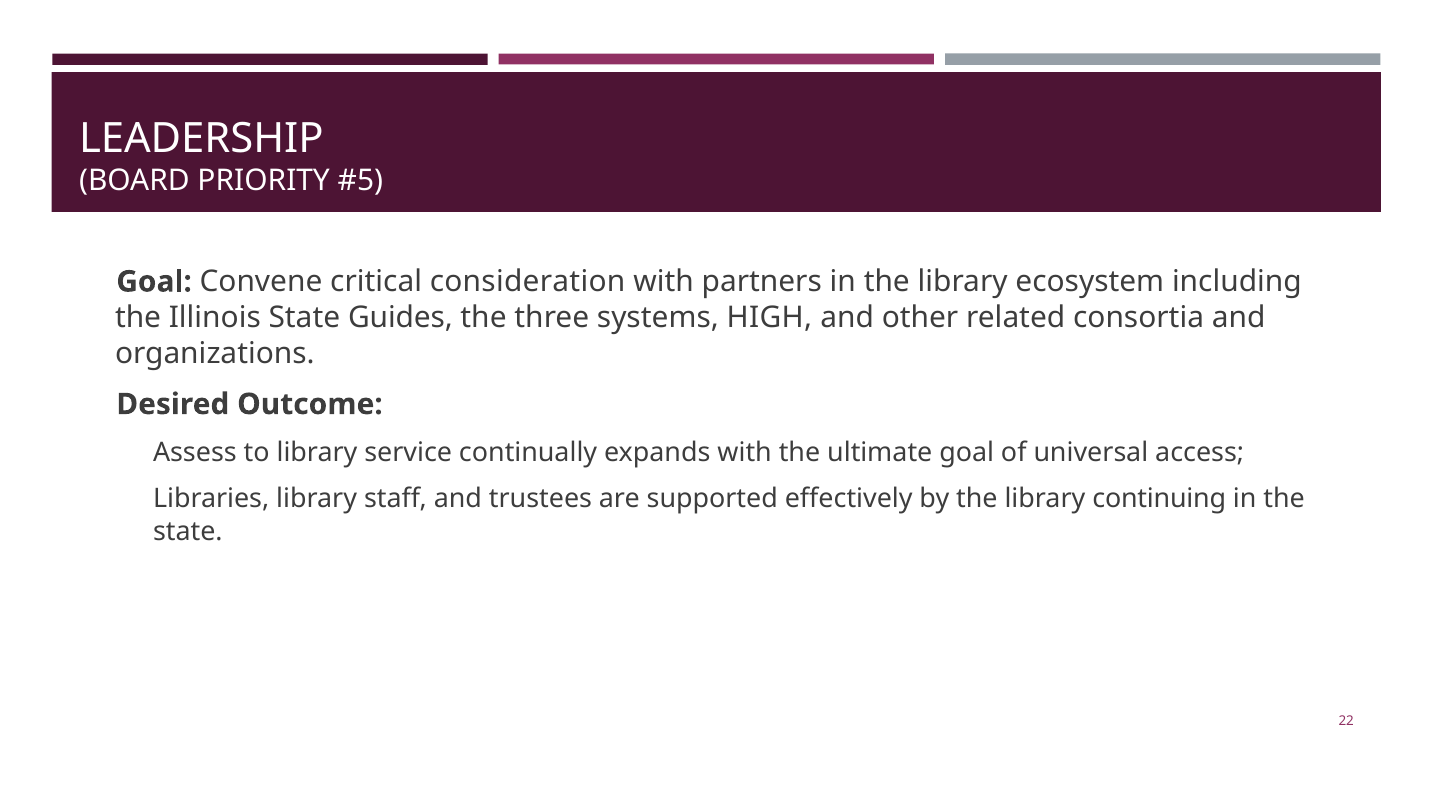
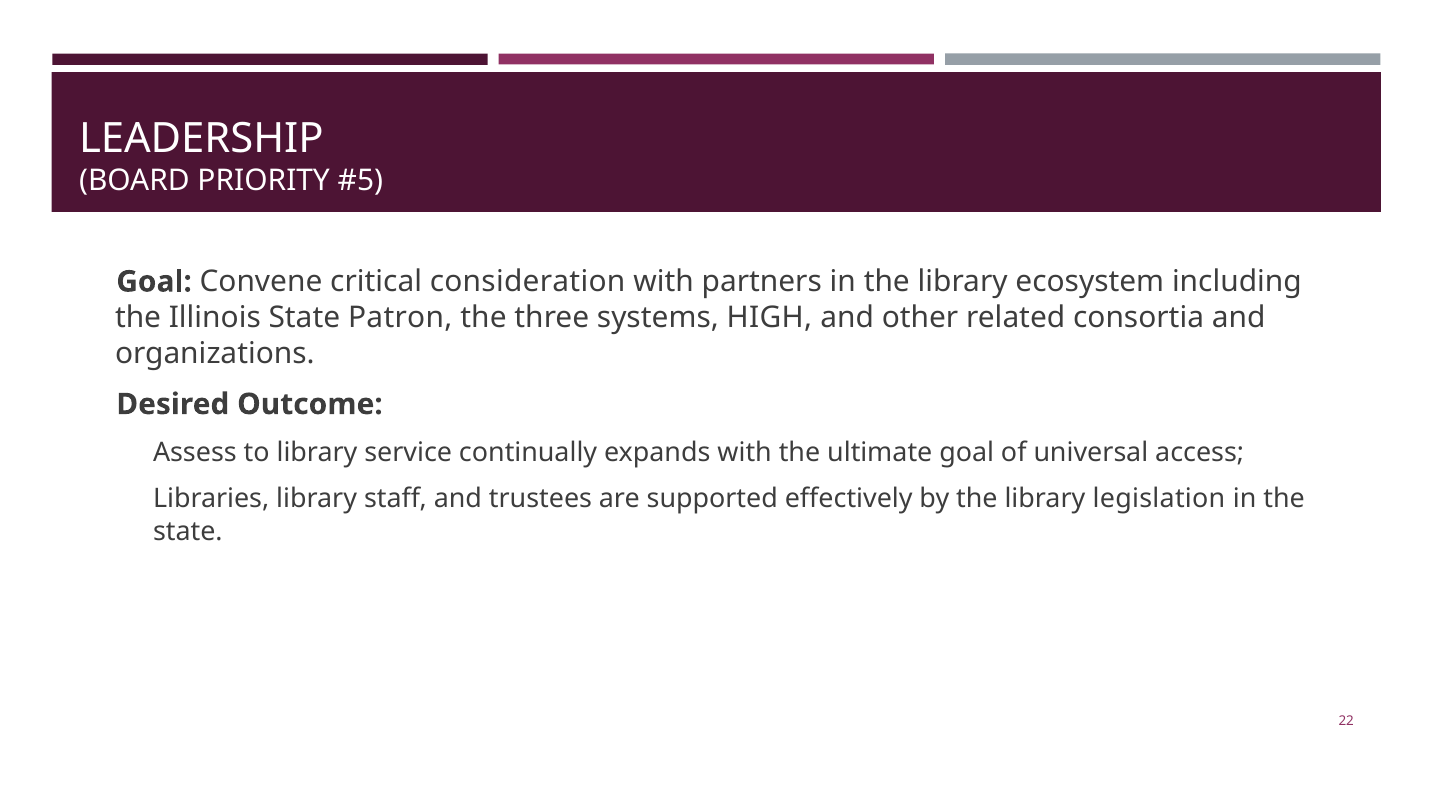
Guides: Guides -> Patron (400, 318)
continuing: continuing -> legislation (1159, 499)
